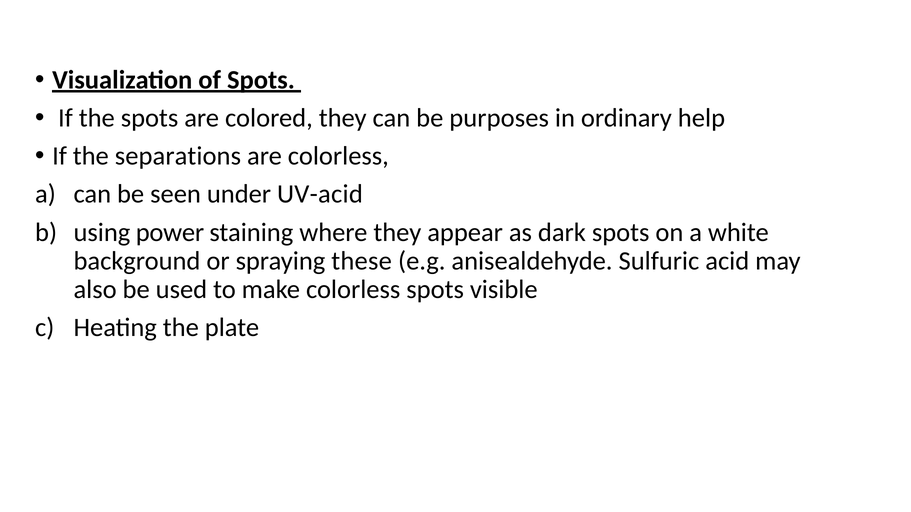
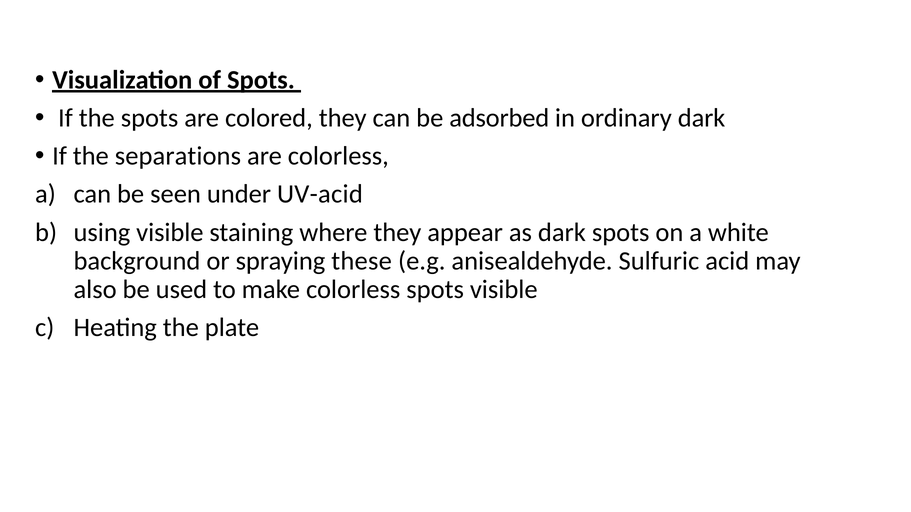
purposes: purposes -> adsorbed (499, 118)
ordinary help: help -> dark (702, 118)
using power: power -> visible (170, 233)
